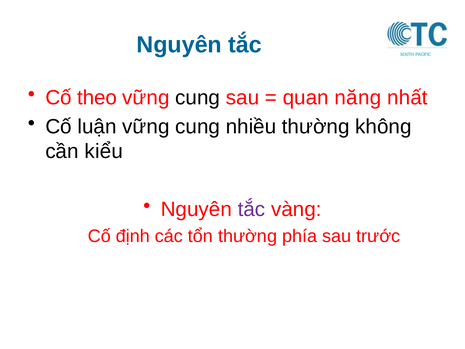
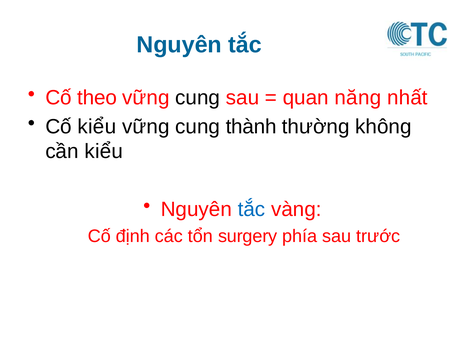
Cố luận: luận -> kiểu (97, 126)
nhiều: nhiều -> thành (251, 126)
tắc colour: purple -> blue (251, 209)
tổn thường: thường -> surgery (248, 236)
